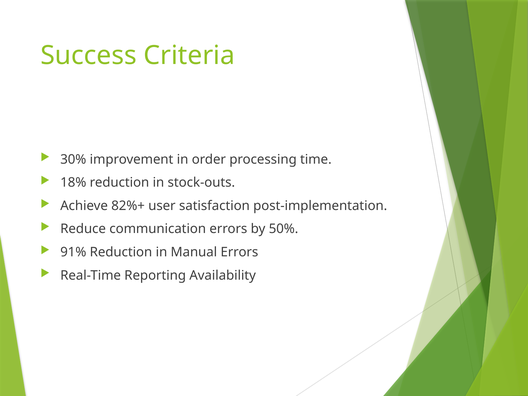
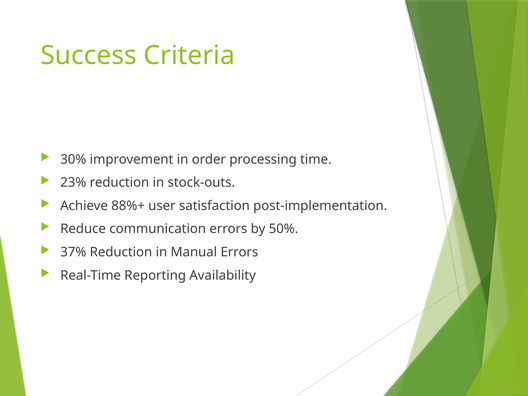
18%: 18% -> 23% (73, 183)
82%+: 82%+ -> 88%+ (128, 206)
91%: 91% -> 37% (73, 252)
